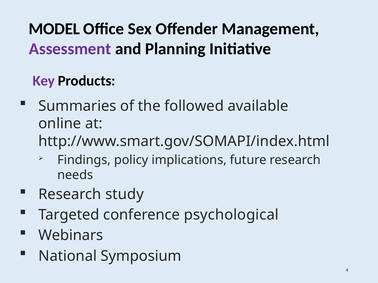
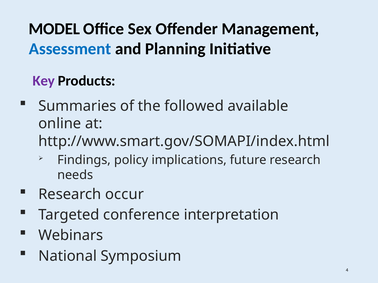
Assessment colour: purple -> blue (70, 49)
study: study -> occur (125, 195)
psychological: psychological -> interpretation (231, 215)
